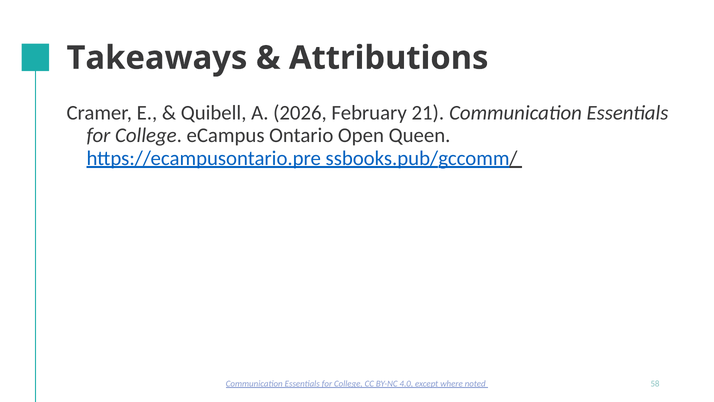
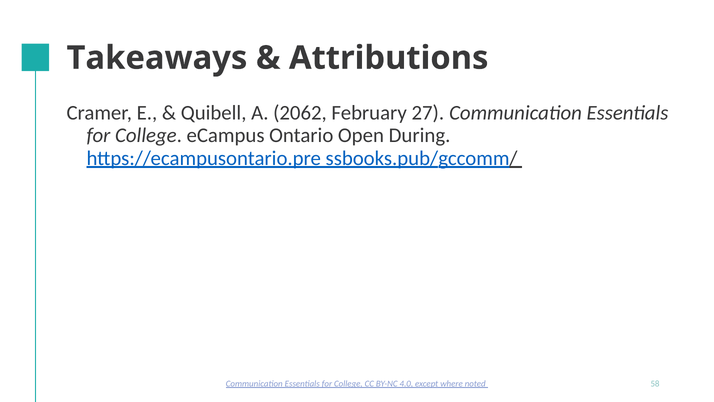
2026: 2026 -> 2062 (300, 113)
21: 21 -> 27 (428, 113)
Queen: Queen -> During (420, 135)
